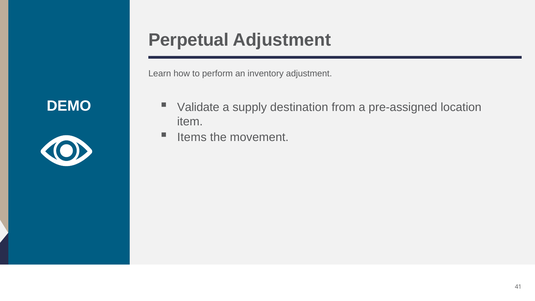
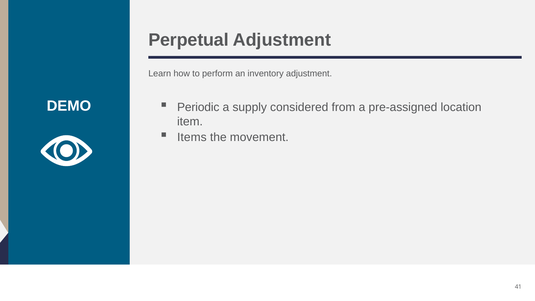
Validate: Validate -> Periodic (198, 107)
destination: destination -> considered (299, 107)
